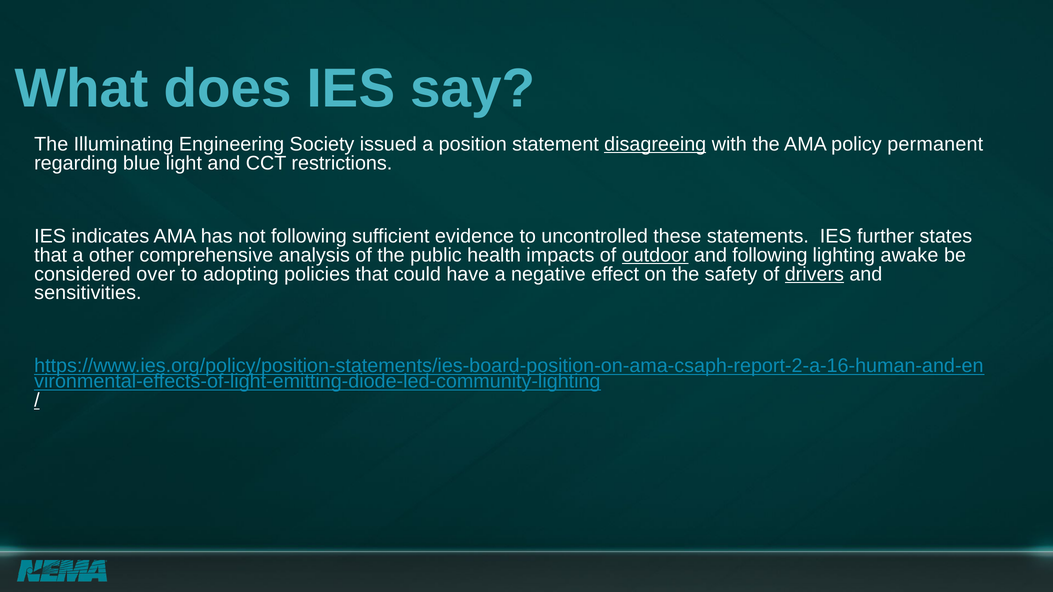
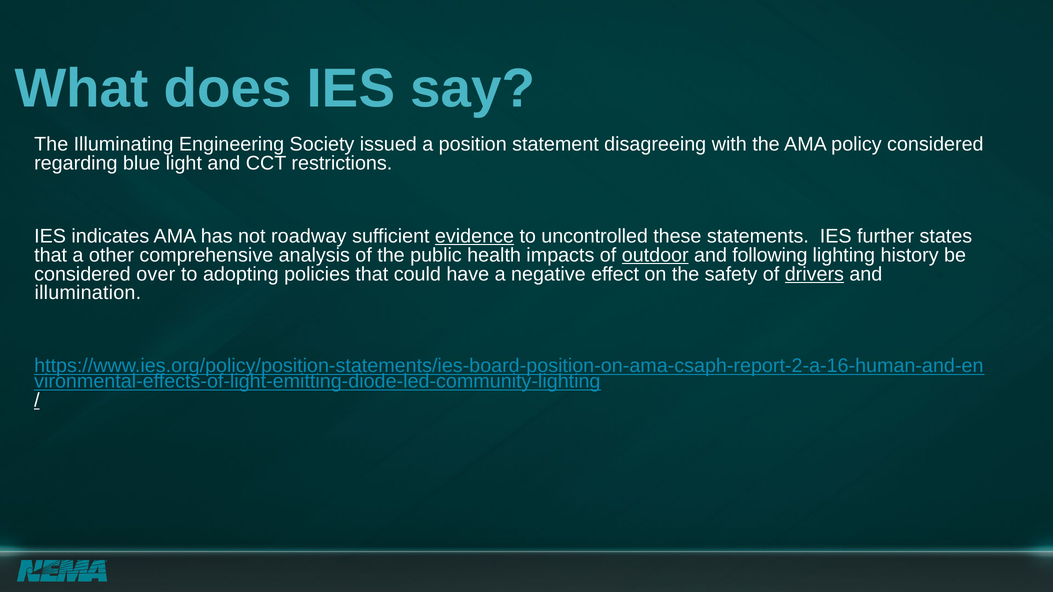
disagreeing underline: present -> none (655, 144)
policy permanent: permanent -> considered (935, 144)
not following: following -> roadway (309, 236)
evidence underline: none -> present (475, 236)
awake: awake -> history (910, 255)
sensitivities: sensitivities -> illumination (88, 293)
